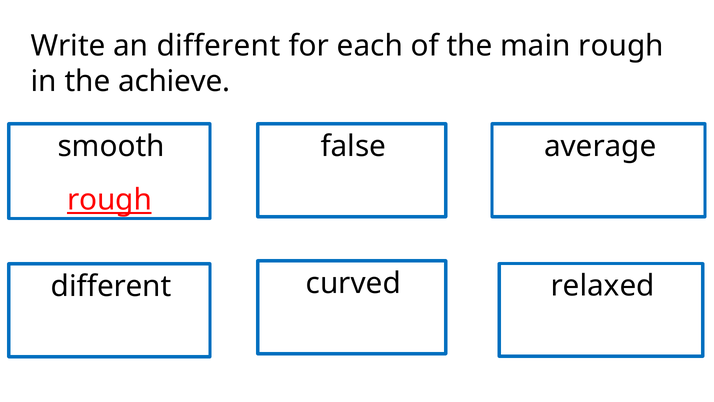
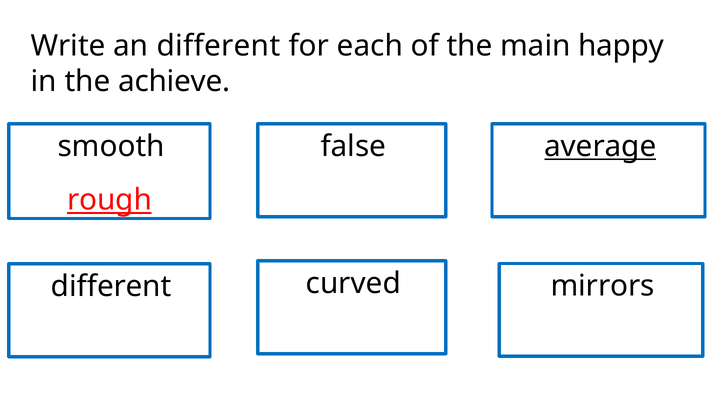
main rough: rough -> happy (621, 46)
average underline: none -> present (600, 146)
relaxed: relaxed -> mirrors (603, 286)
